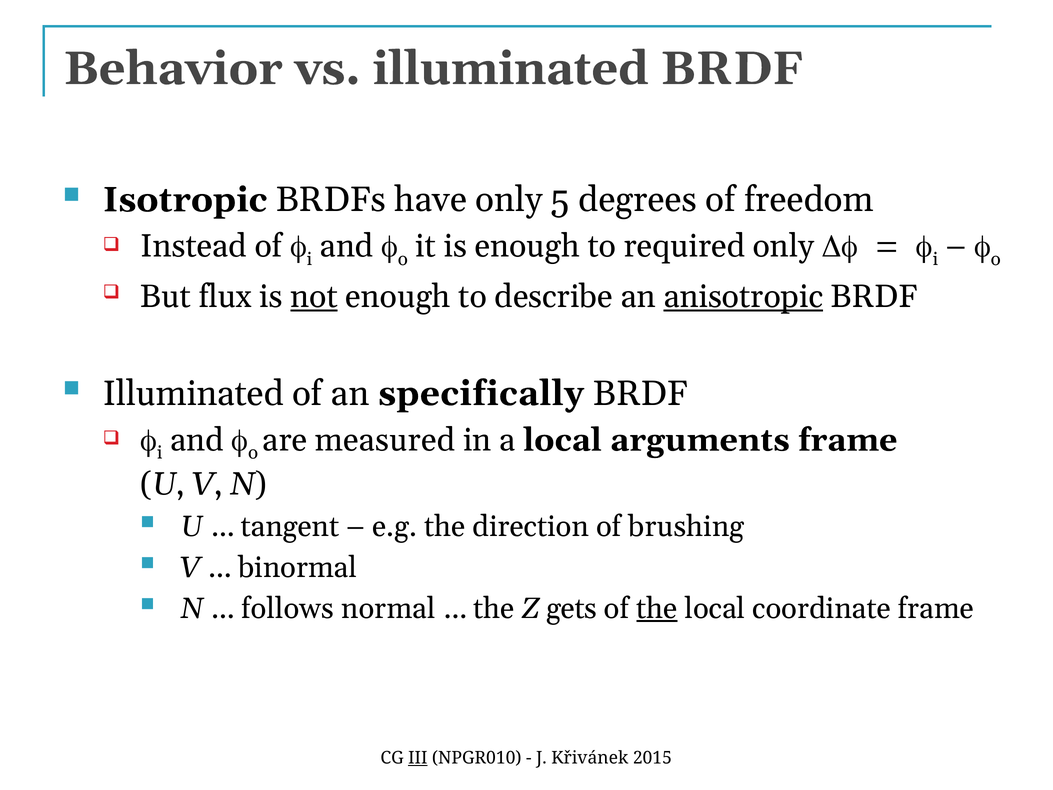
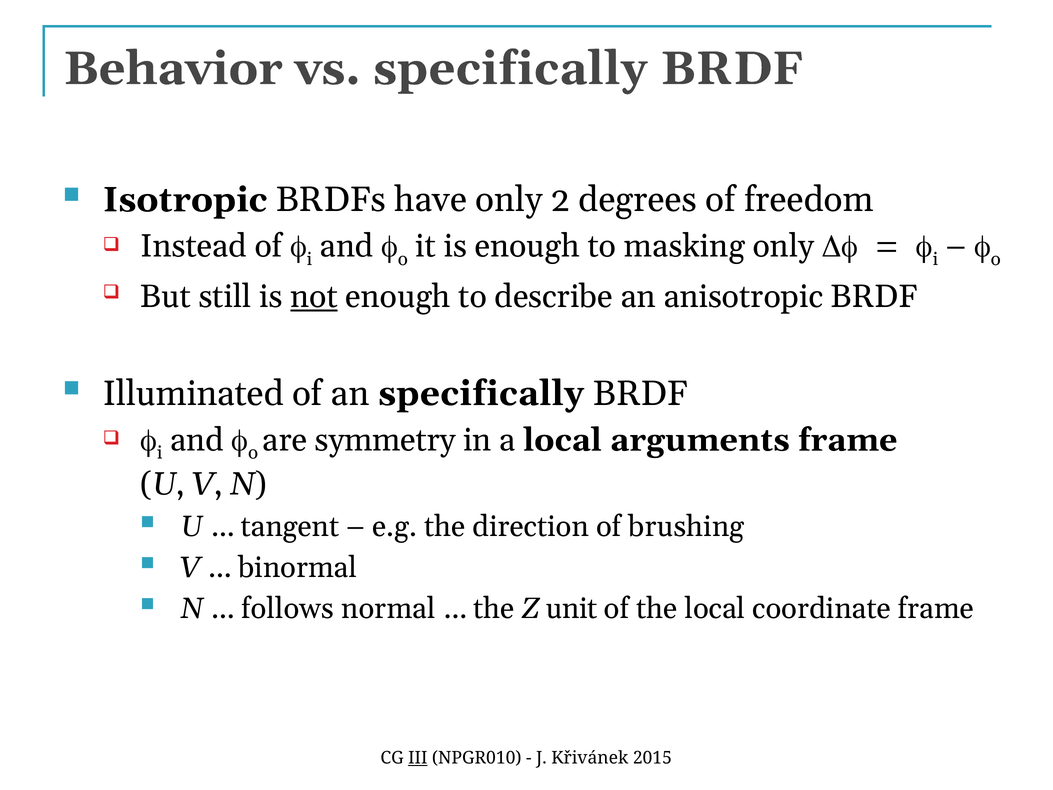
vs illuminated: illuminated -> specifically (510, 69)
5: 5 -> 2 (561, 200)
required: required -> masking (684, 246)
flux: flux -> still (225, 297)
anisotropic underline: present -> none (743, 297)
measured: measured -> symmetry (385, 440)
gets: gets -> unit (572, 608)
the underline: present -> none (657, 608)
